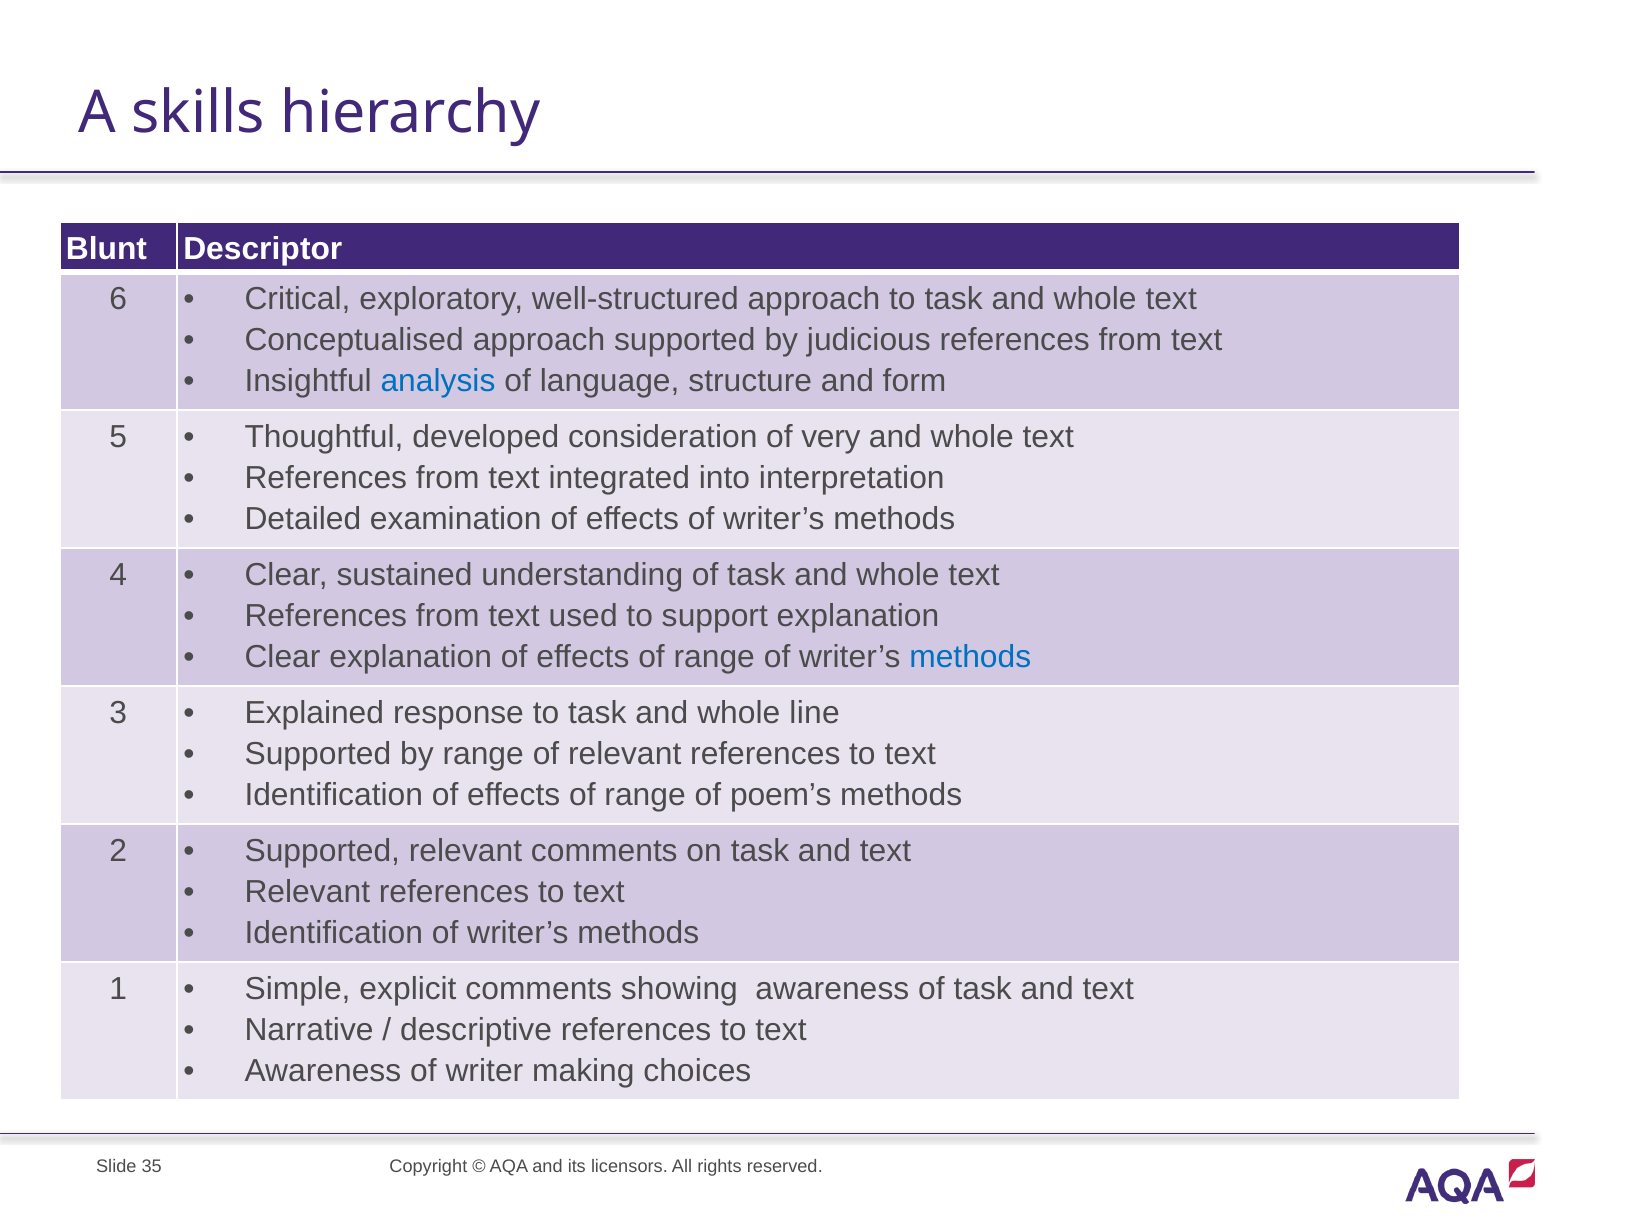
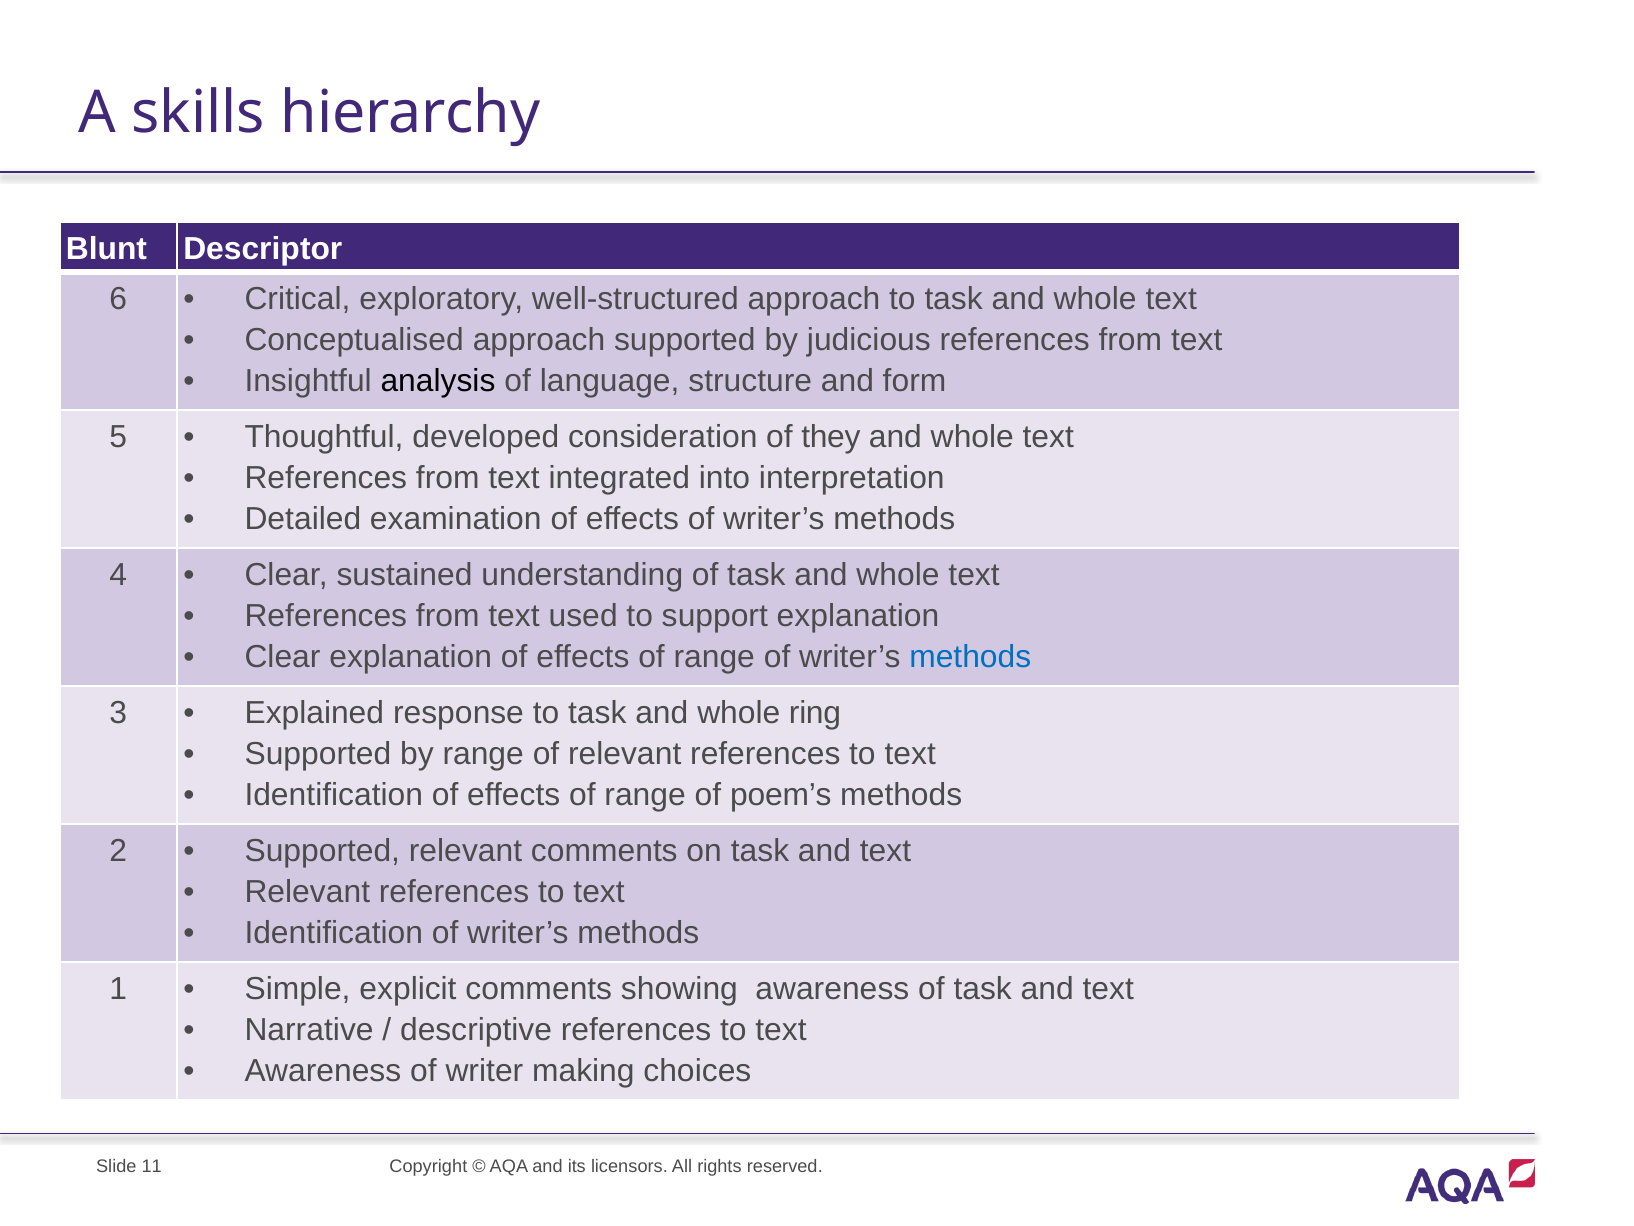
analysis colour: blue -> black (438, 381)
very: very -> they (831, 437)
line: line -> ring (815, 713)
35: 35 -> 11 (152, 1166)
